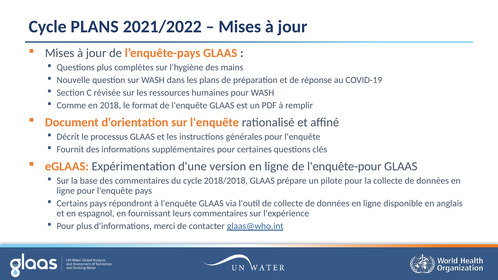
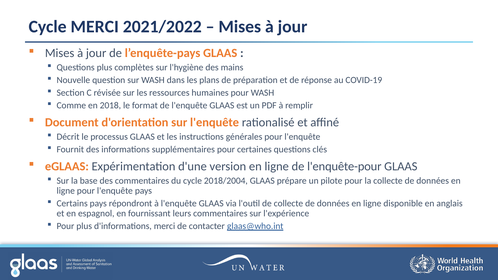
Cycle PLANS: PLANS -> MERCI (95, 27)
2018/2018: 2018/2018 -> 2018/2004 (226, 181)
